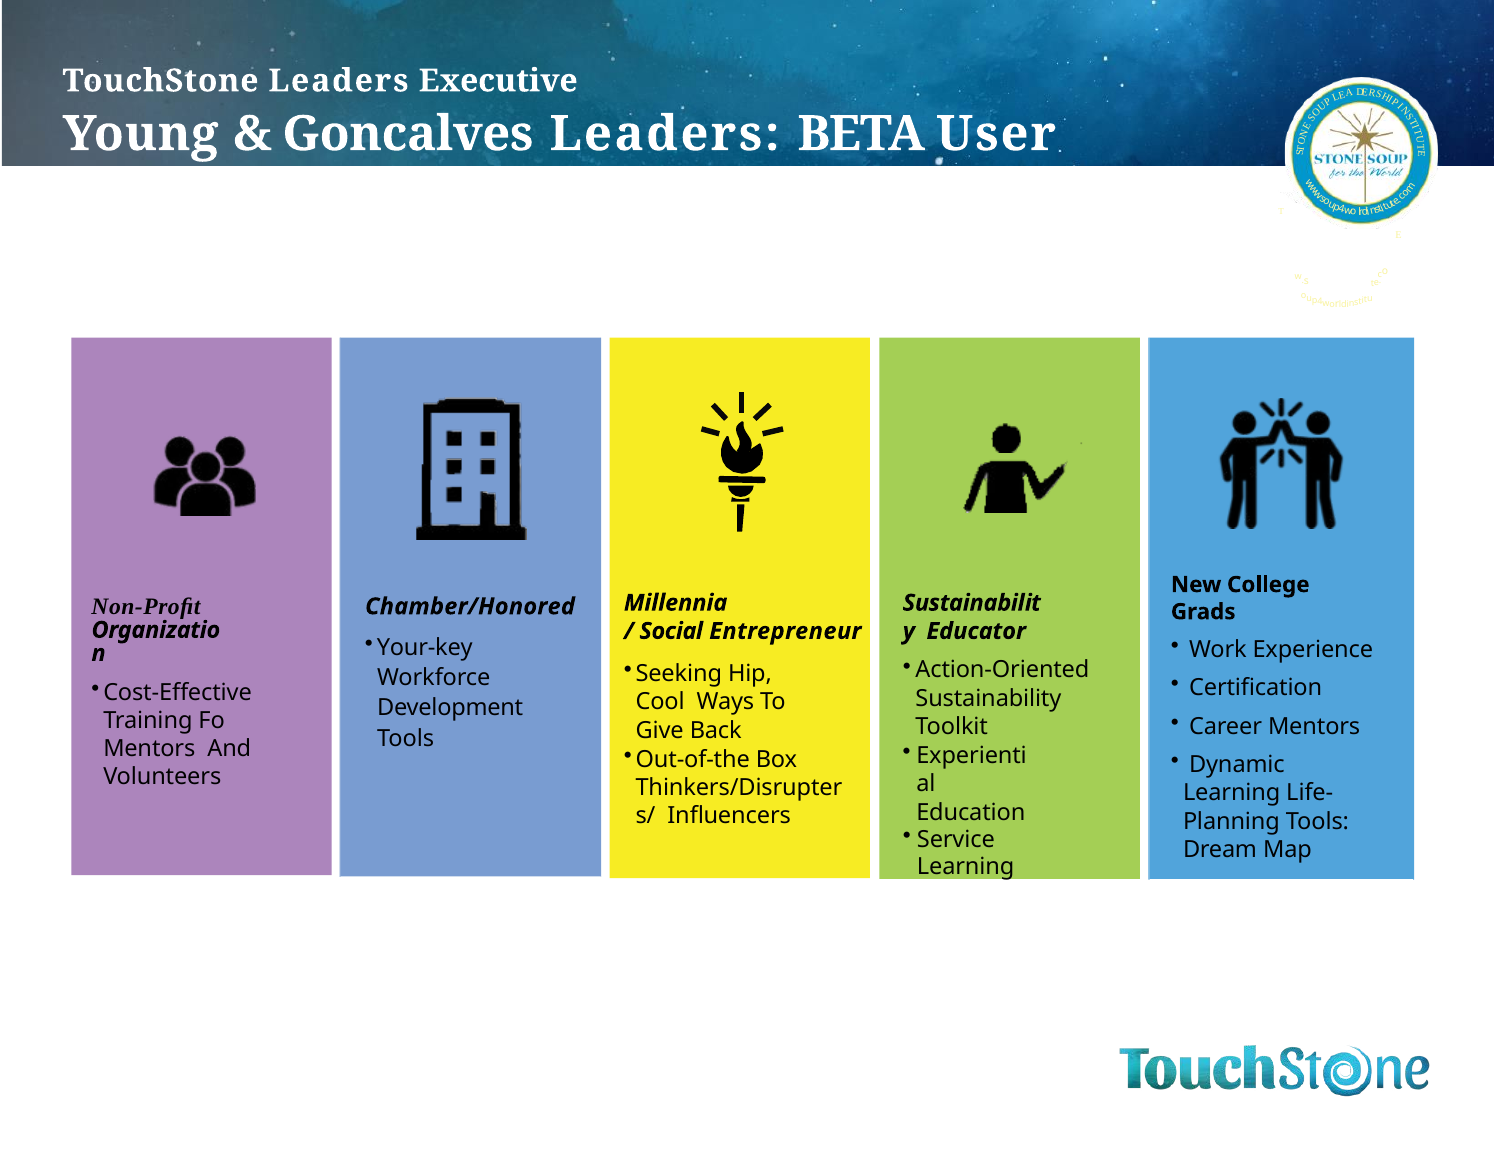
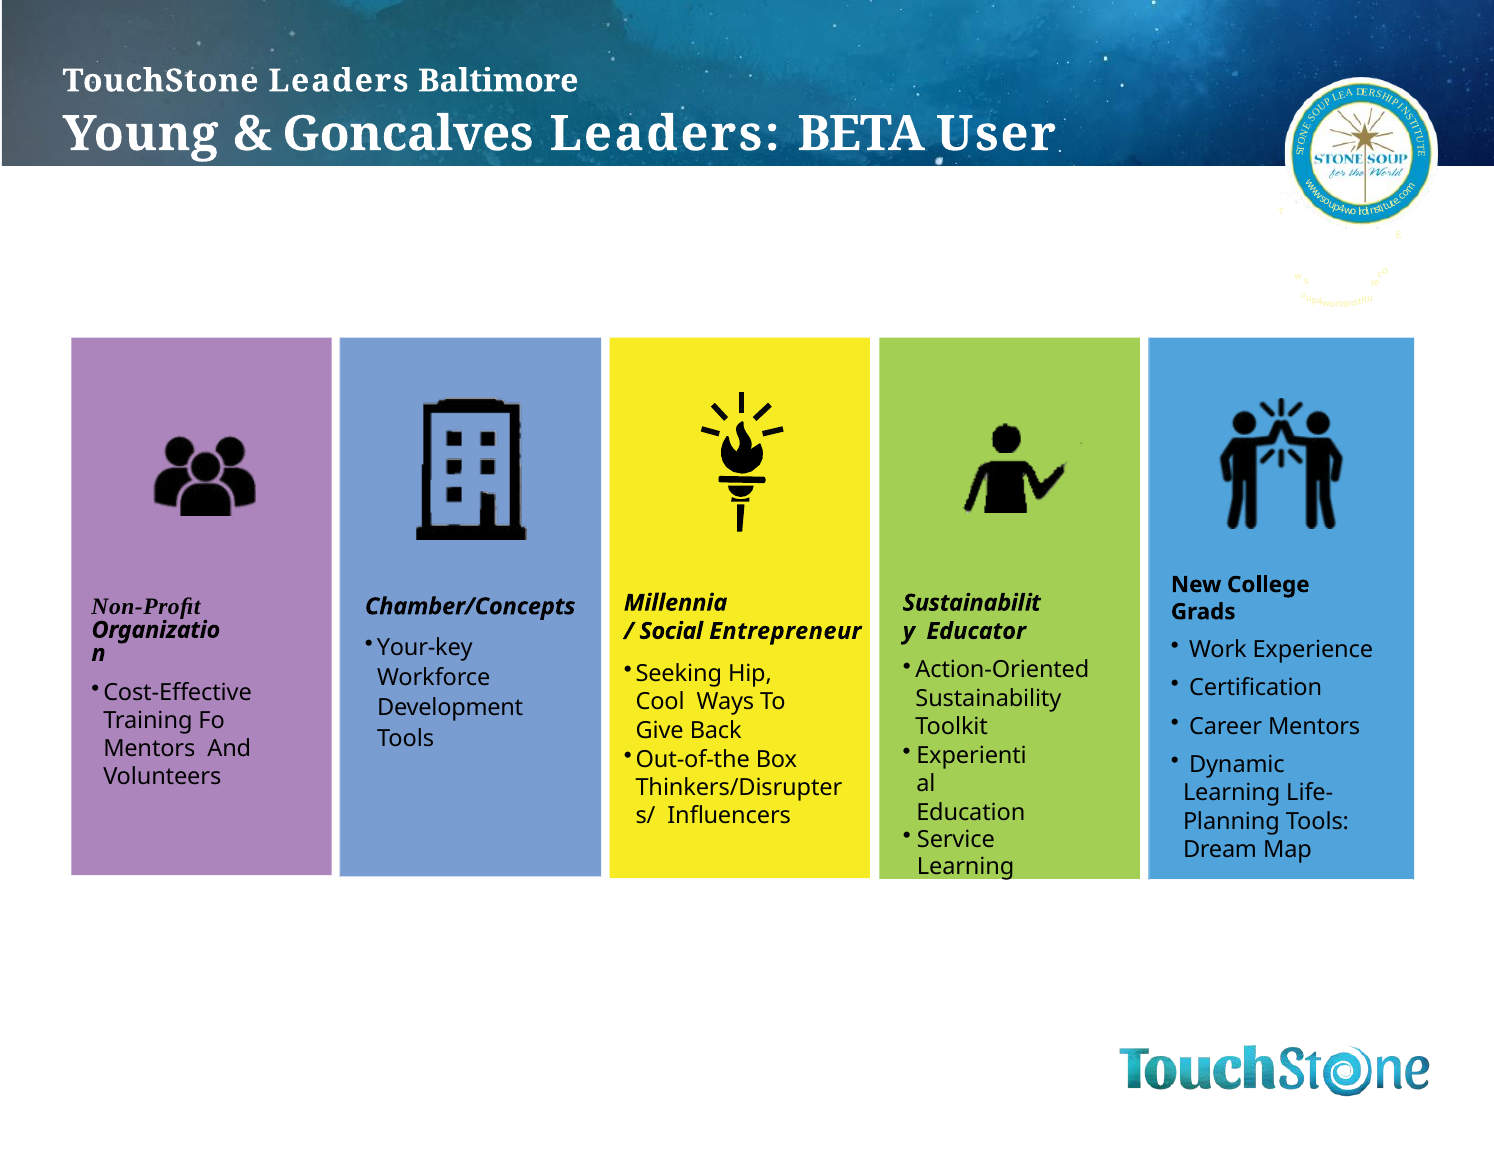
Executive: Executive -> Baltimore (498, 81)
Chamber/Honored: Chamber/Honored -> Chamber/Concepts (470, 607)
